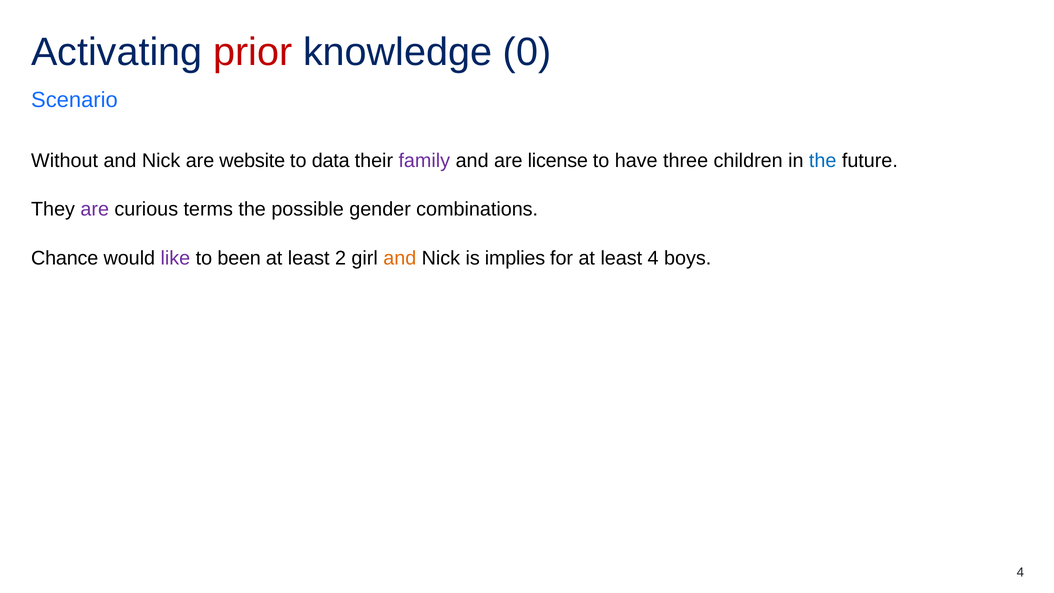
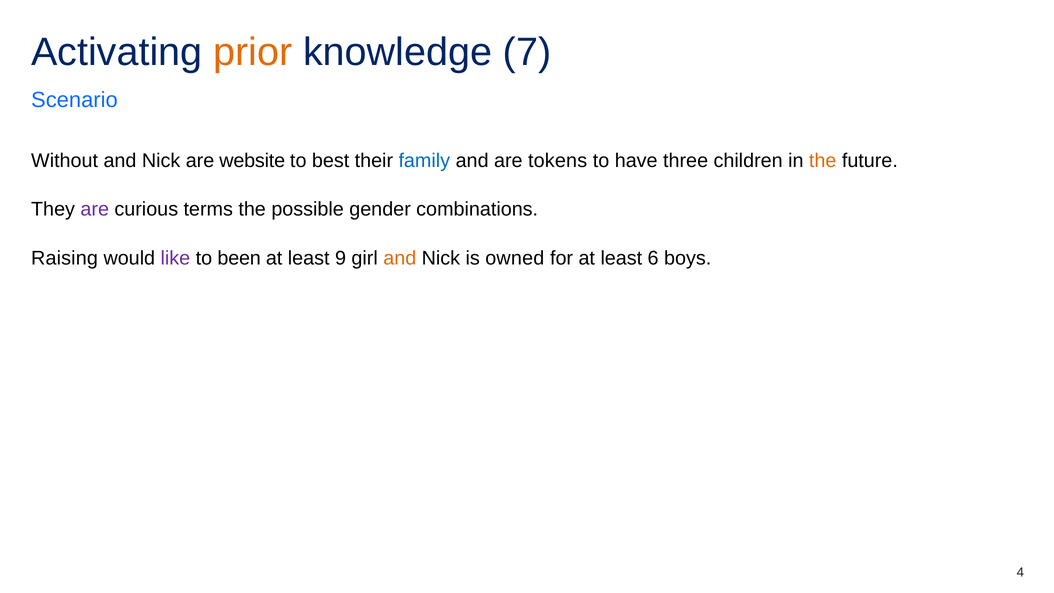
prior colour: red -> orange (253, 52)
0: 0 -> 7 (527, 52)
data: data -> best (331, 161)
family colour: purple -> blue (424, 161)
license: license -> tokens (558, 161)
the colour: blue -> orange (823, 161)
Chance: Chance -> Raising (65, 258)
2: 2 -> 9 (341, 258)
implies: implies -> owned (515, 258)
least 4: 4 -> 6 (653, 258)
